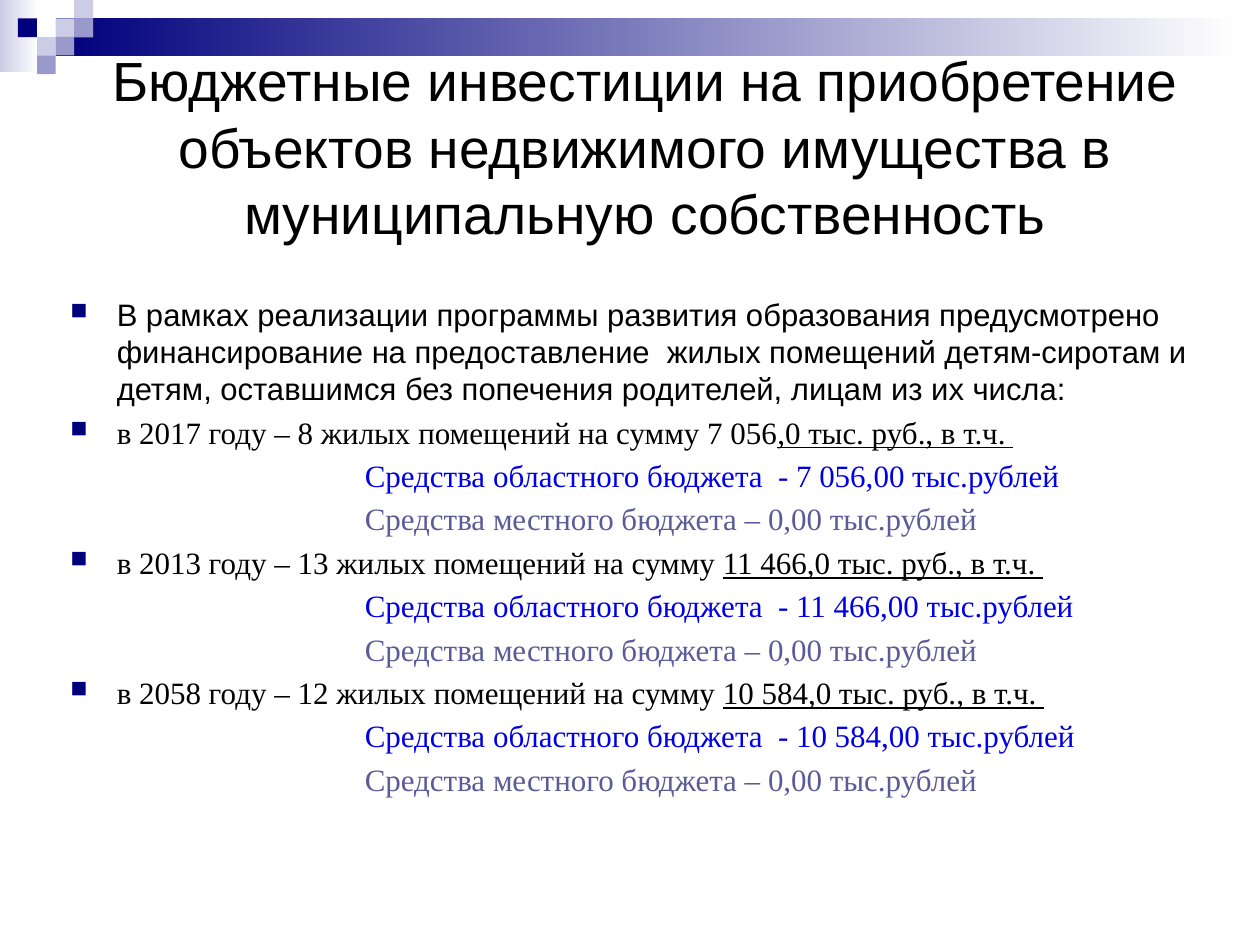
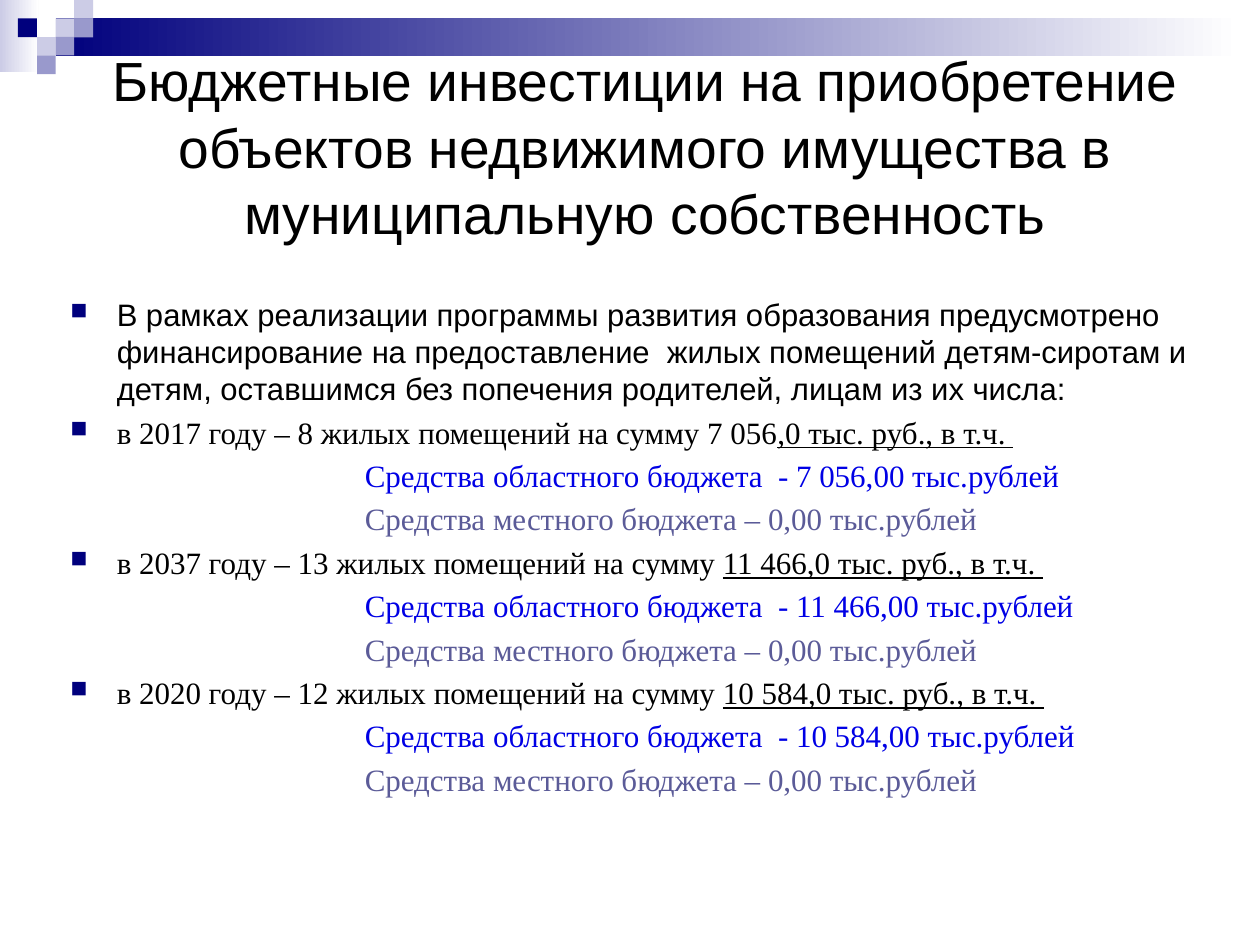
2013: 2013 -> 2037 (170, 564)
2058: 2058 -> 2020 (170, 694)
